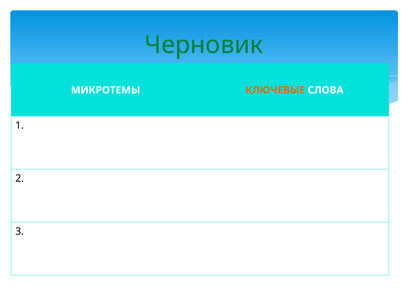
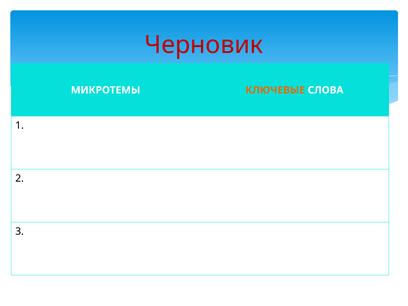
Черновик colour: green -> red (204, 45)
